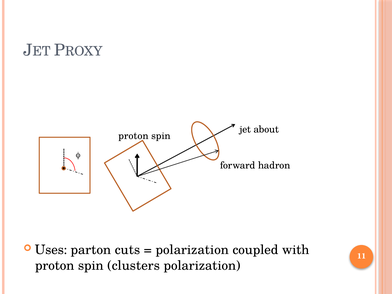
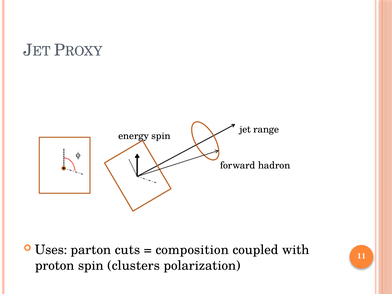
about: about -> range (266, 129)
proton: proton -> energy (134, 136)
polarization: polarization -> composition (192, 250)
